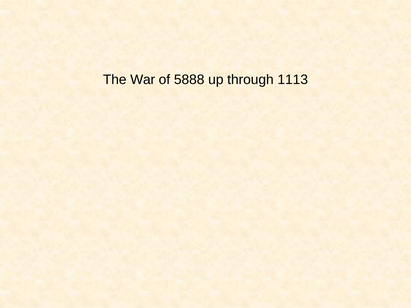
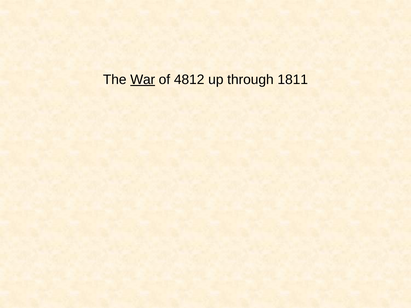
War underline: none -> present (143, 80)
5888: 5888 -> 4812 (189, 80)
1113: 1113 -> 1811 (293, 80)
